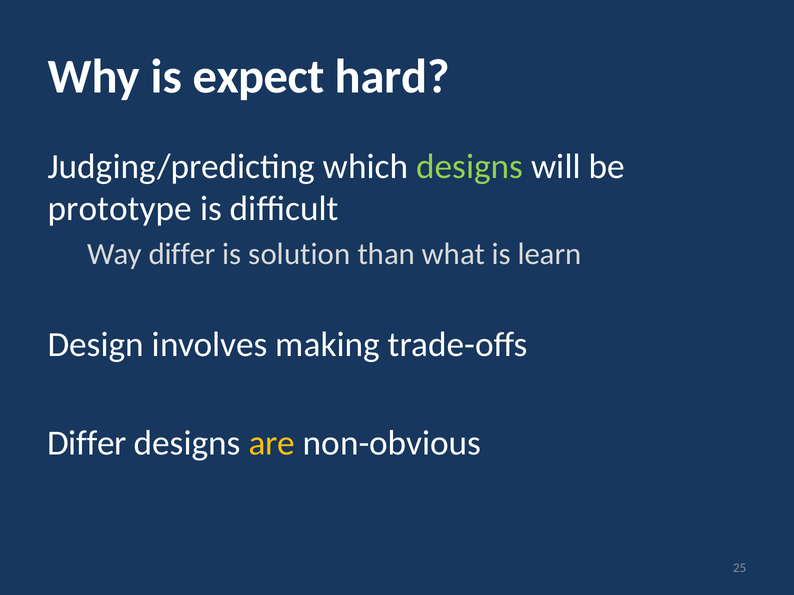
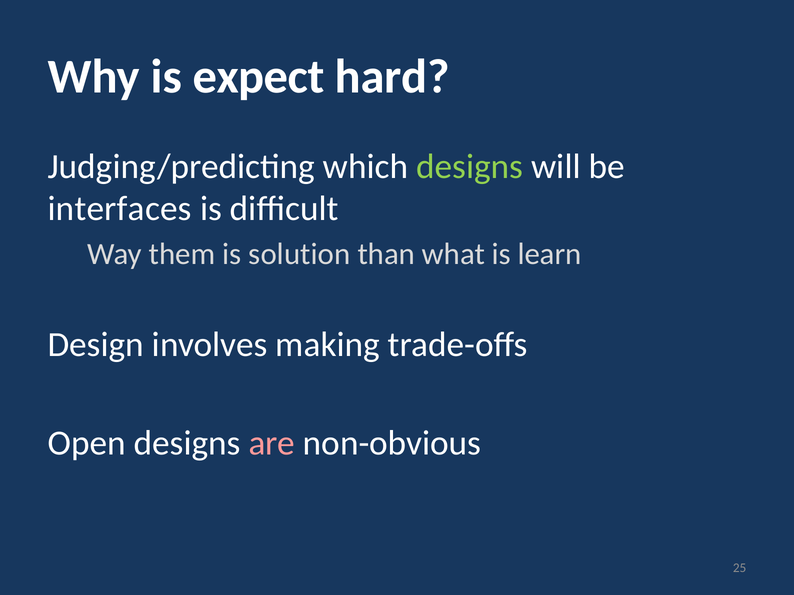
prototype: prototype -> interfaces (120, 209)
Way differ: differ -> them (182, 255)
Differ: Differ -> Open (87, 444)
are colour: yellow -> pink (272, 444)
